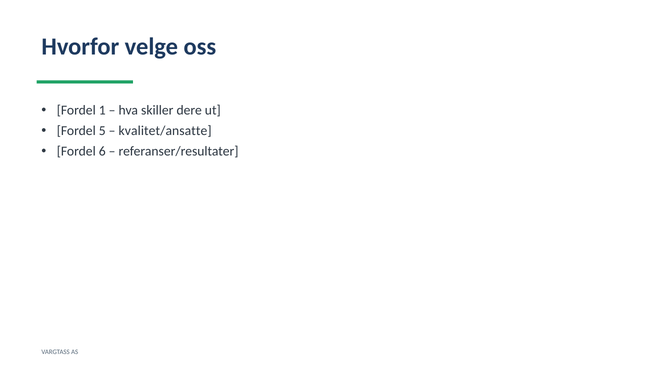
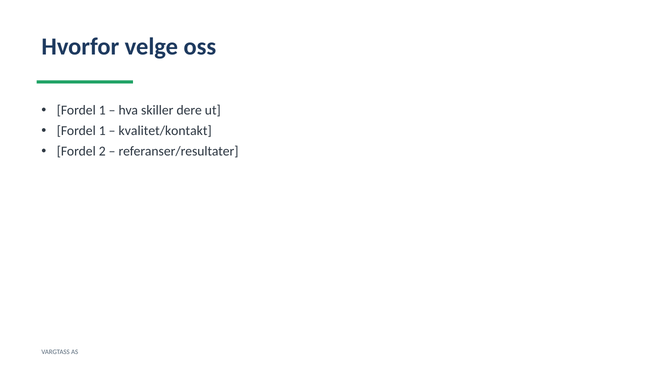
5: 5 -> 1 (102, 131)
kvalitet/ansatte: kvalitet/ansatte -> kvalitet/kontakt (165, 131)
6: 6 -> 2 (102, 151)
